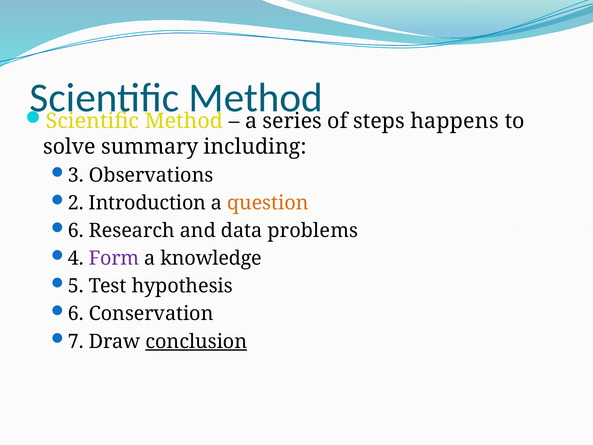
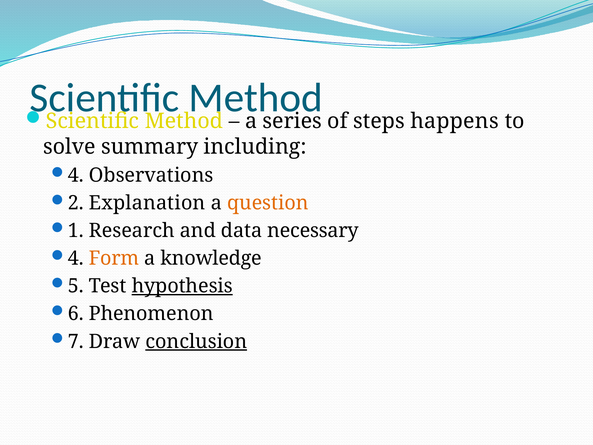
3: 3 -> 4 (76, 175)
Introduction: Introduction -> Explanation (147, 203)
6: 6 -> 1 (76, 231)
problems: problems -> necessary (313, 231)
Form colour: purple -> orange (114, 258)
hypothesis underline: none -> present (182, 286)
Conservation: Conservation -> Phenomenon (151, 314)
